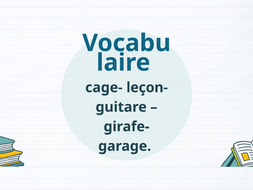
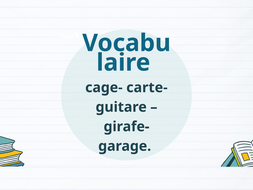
leçon-: leçon- -> carte- (147, 87)
